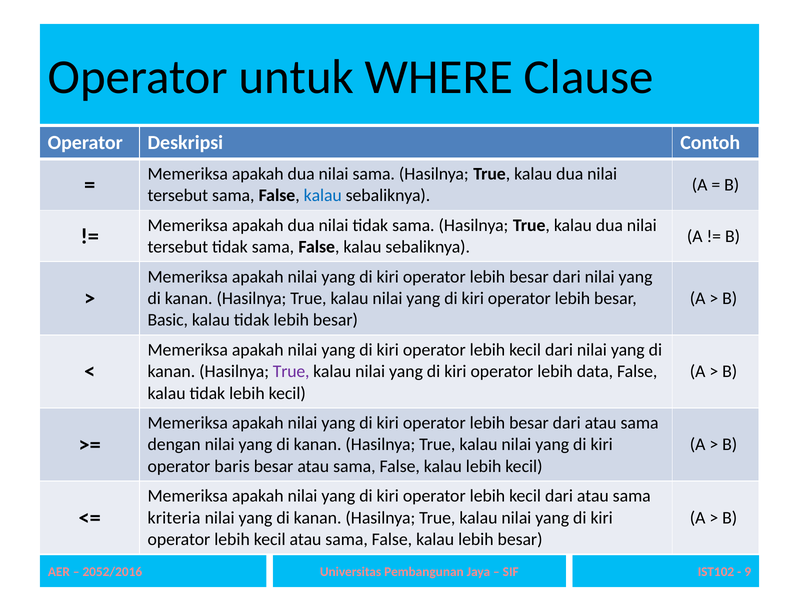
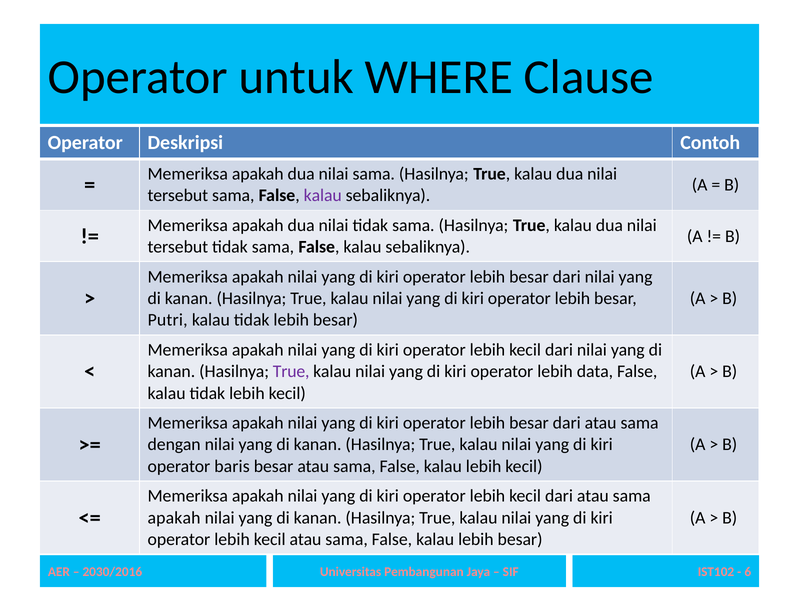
kalau colour: blue -> purple (323, 196)
Basic: Basic -> Putri (168, 320)
kriteria: kriteria -> apakah (174, 518)
2052/2016: 2052/2016 -> 2030/2016 (112, 572)
9: 9 -> 6 (748, 572)
